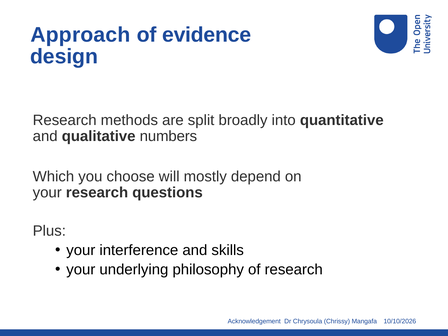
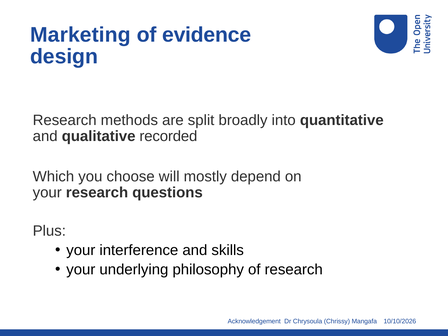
Approach: Approach -> Marketing (80, 35)
numbers: numbers -> recorded (168, 136)
